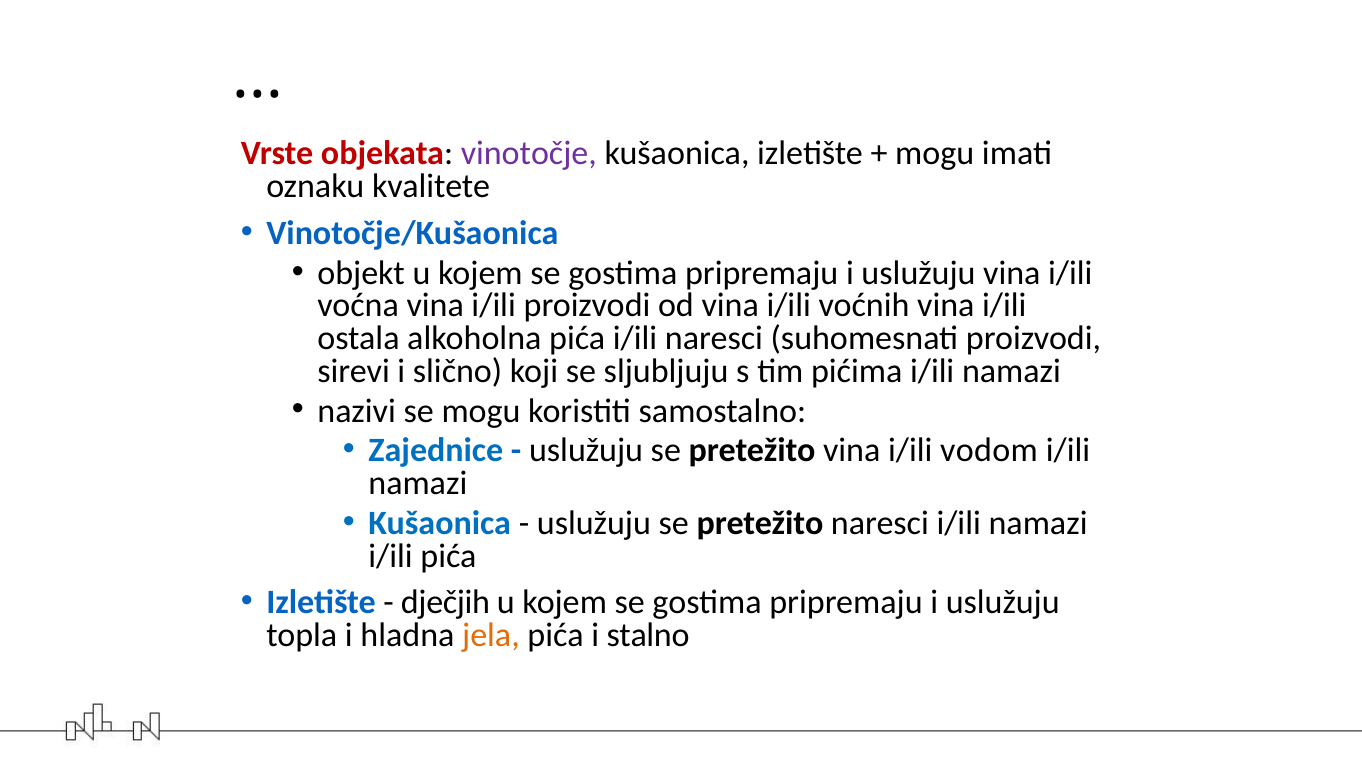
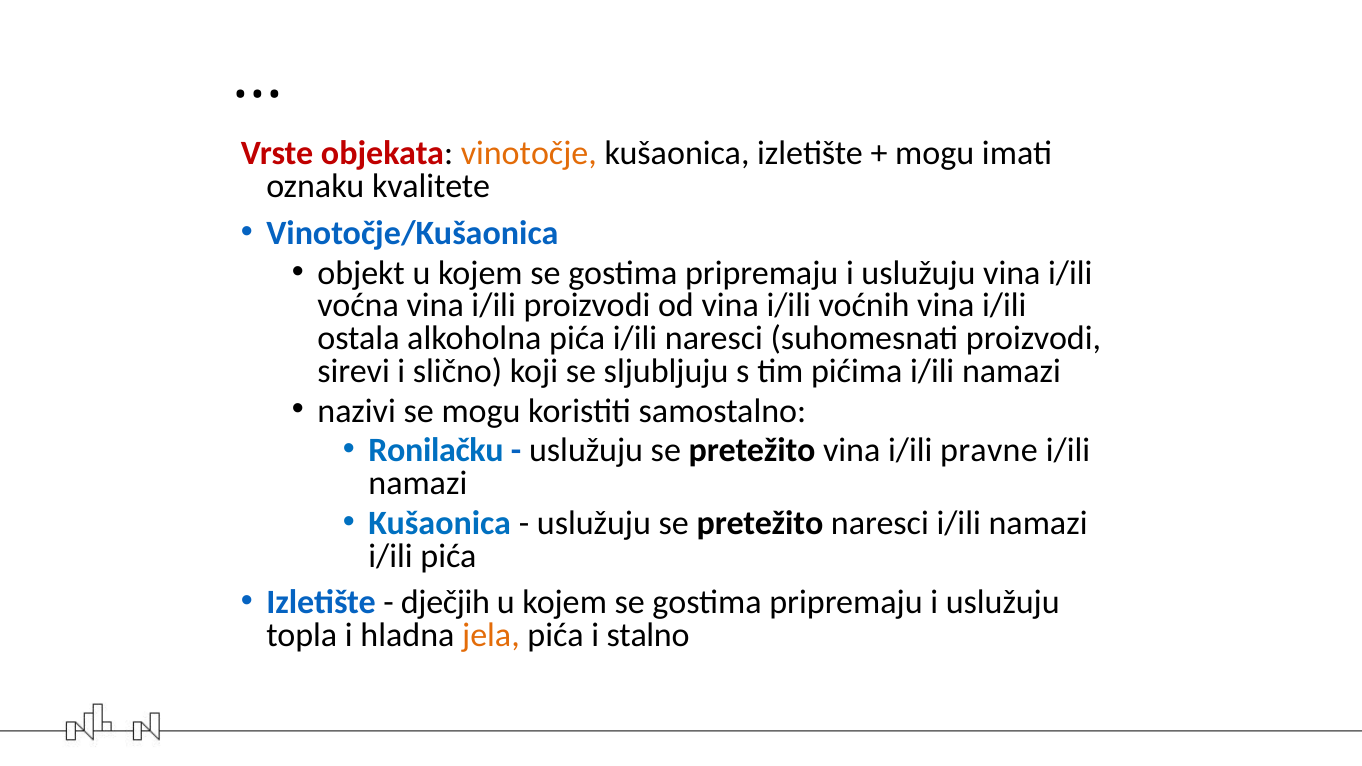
vinotočje colour: purple -> orange (529, 154)
Zajednice: Zajednice -> Ronilačku (436, 451)
vodom: vodom -> pravne (989, 451)
